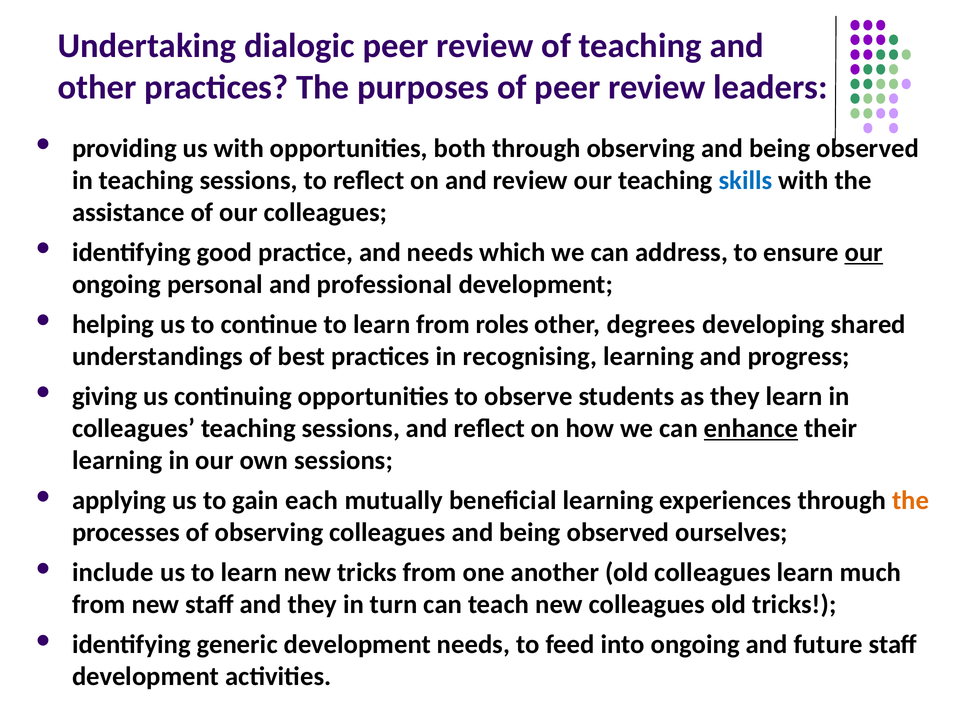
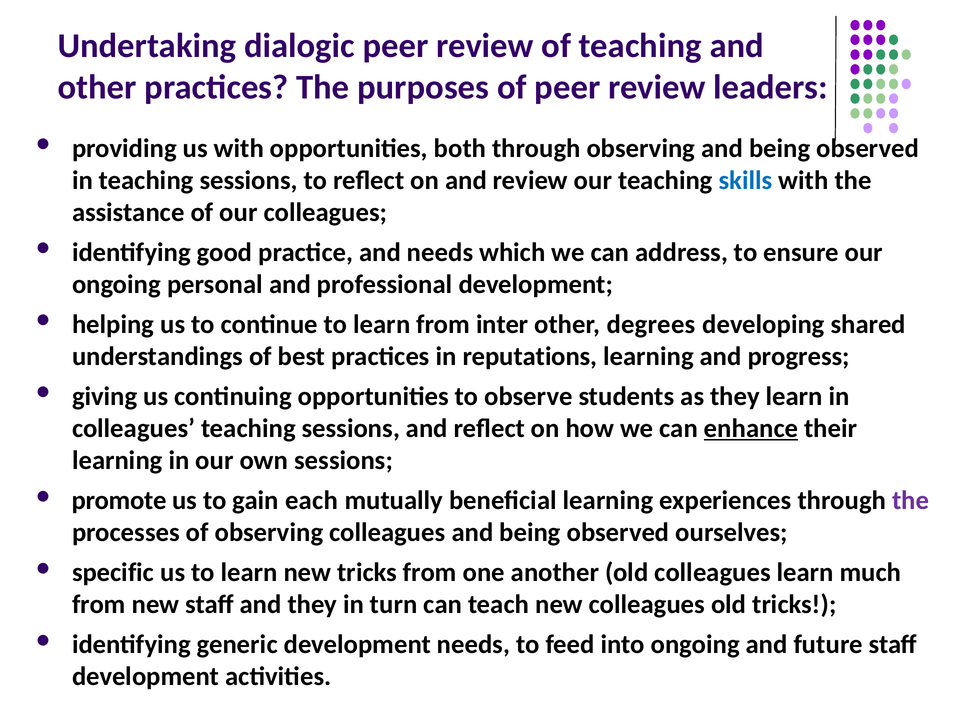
our underline: present -> none (864, 252)
roles: roles -> inter (502, 324)
recognising: recognising -> reputations (530, 356)
applying: applying -> promote (119, 500)
the colour: orange -> purple (911, 500)
include: include -> specific (113, 573)
